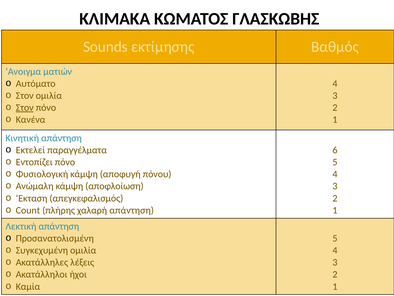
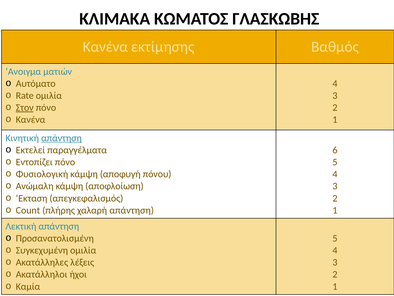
Sounds: Sounds -> Κανένα (105, 47)
Στον: Στον -> Rate (25, 95)
απάντηση underline: none -> present (61, 138)
